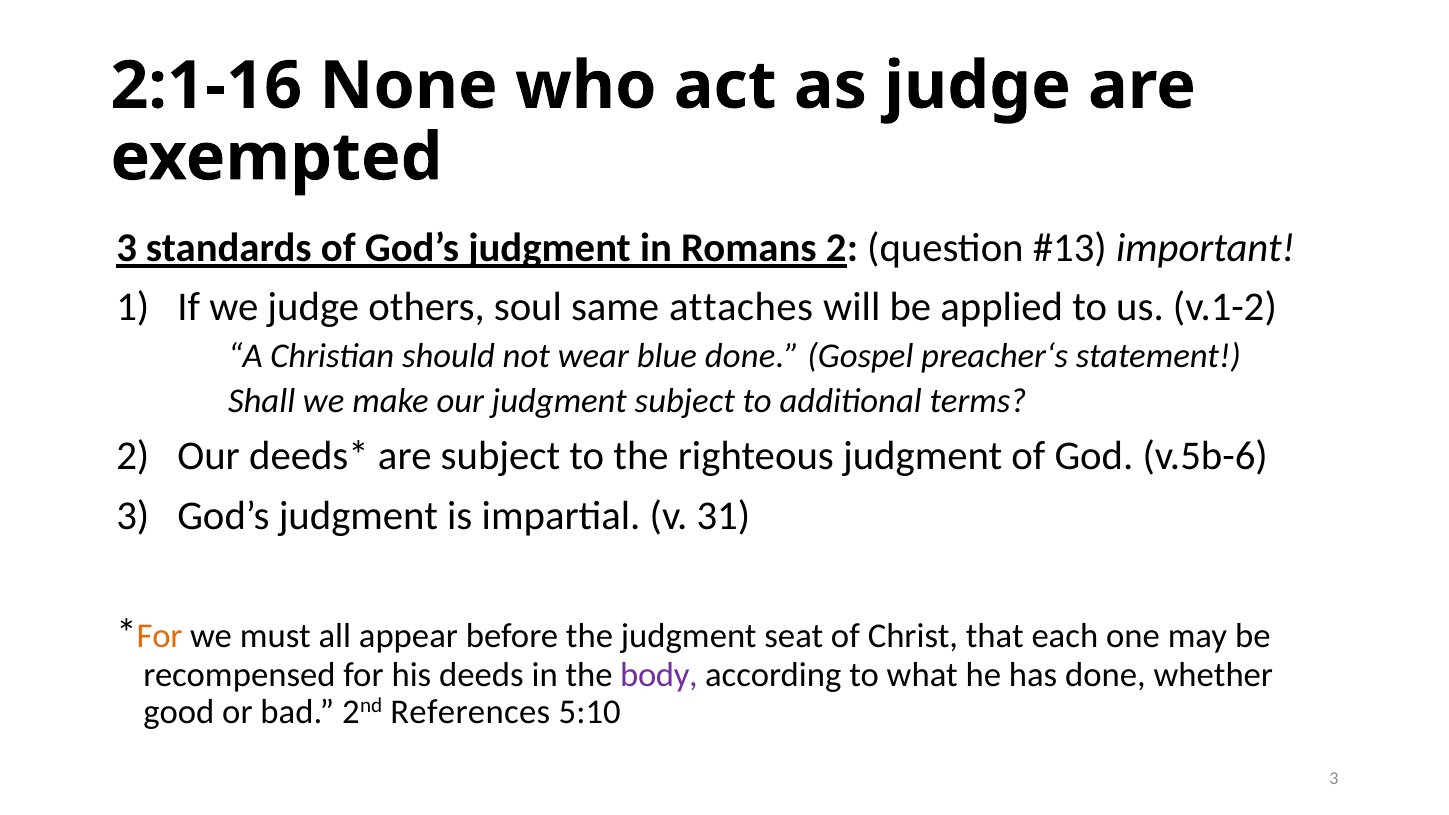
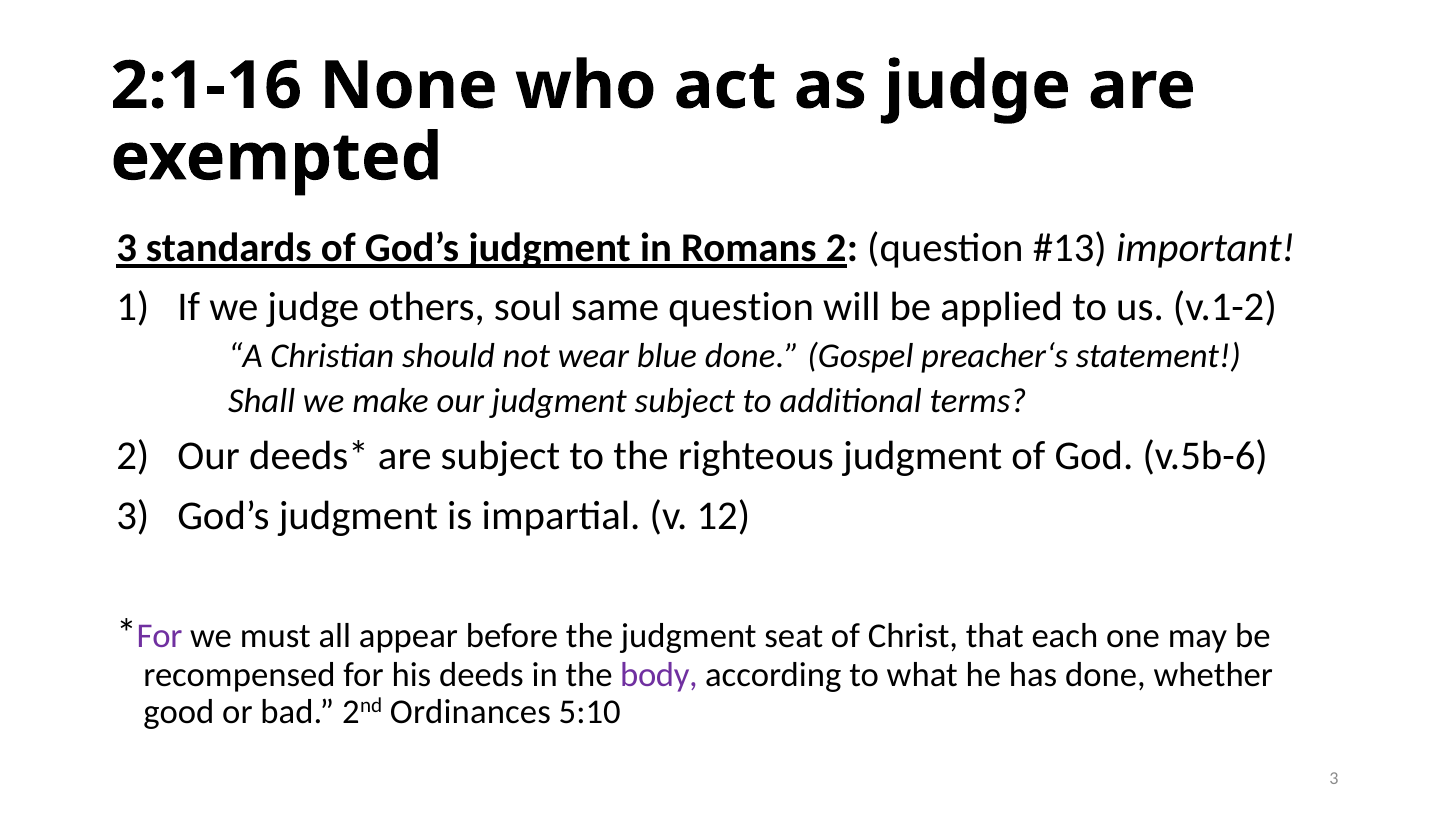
same attaches: attaches -> question (741, 307)
31: 31 -> 12 (723, 516)
For colour: orange -> purple (160, 636)
References: References -> Ordinances (470, 712)
